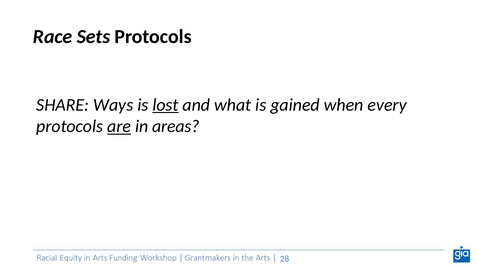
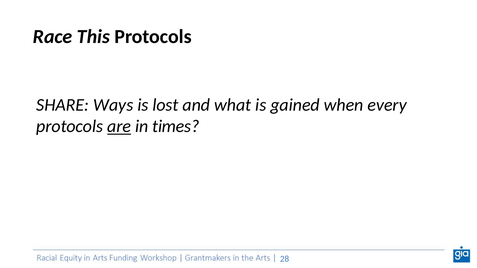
Sets: Sets -> This (93, 37)
lost underline: present -> none (165, 105)
areas: areas -> times (176, 127)
